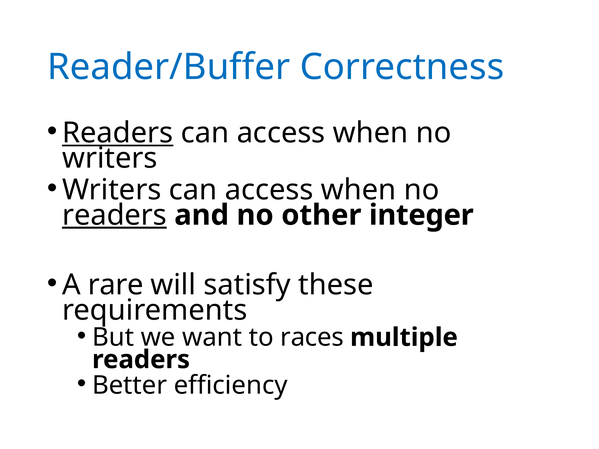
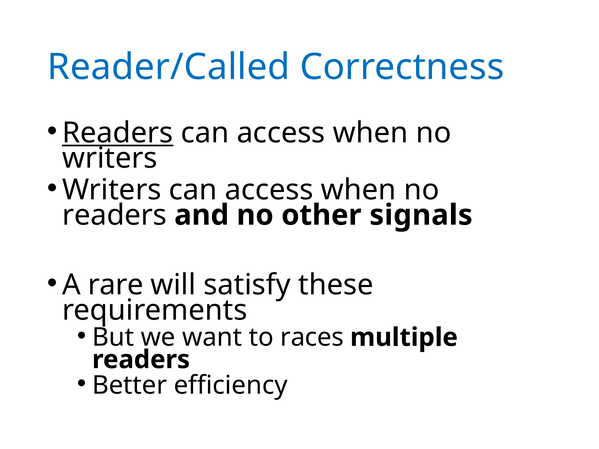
Reader/Buffer: Reader/Buffer -> Reader/Called (169, 67)
readers underline: present -> none (114, 215)
integer: integer -> signals (421, 215)
